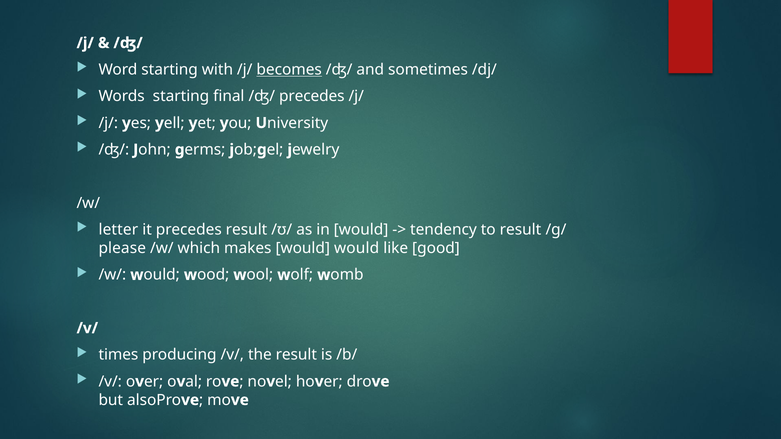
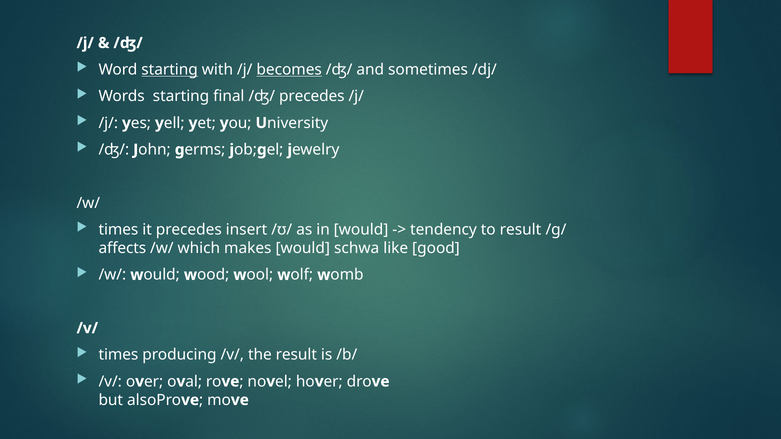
starting underline: none -> present (170, 70)
letter: letter -> times (118, 230)
precedes result: result -> insert (247, 230)
please: please -> affects (122, 248)
would would: would -> schwa (357, 248)
